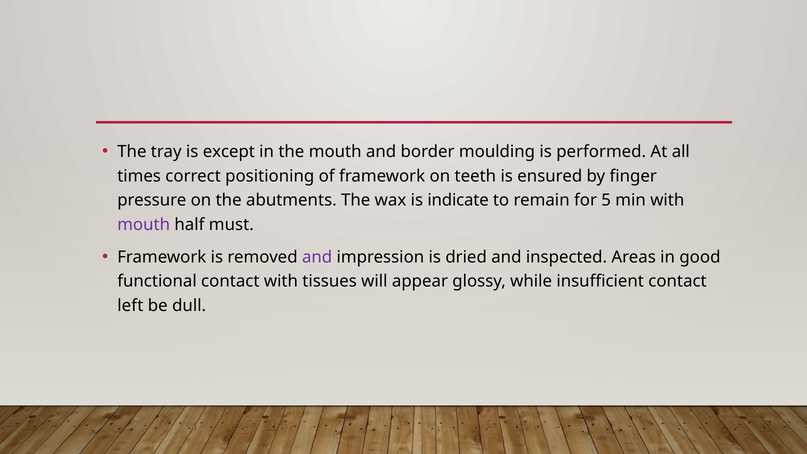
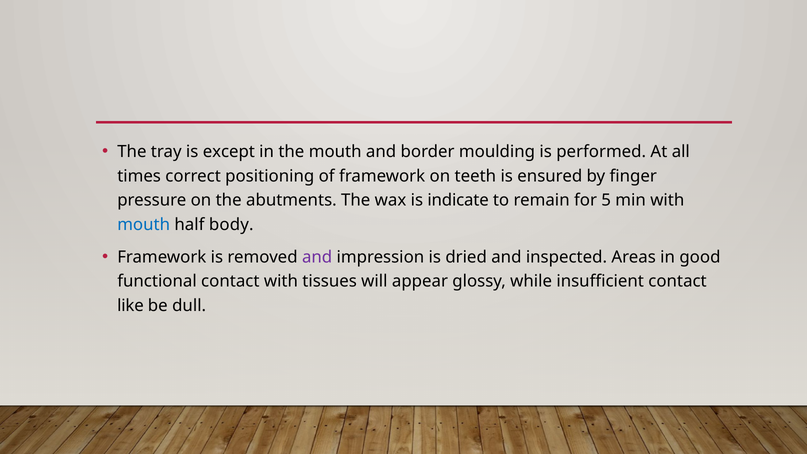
mouth colour: purple -> blue (144, 224)
must: must -> body (231, 224)
left: left -> like (130, 306)
